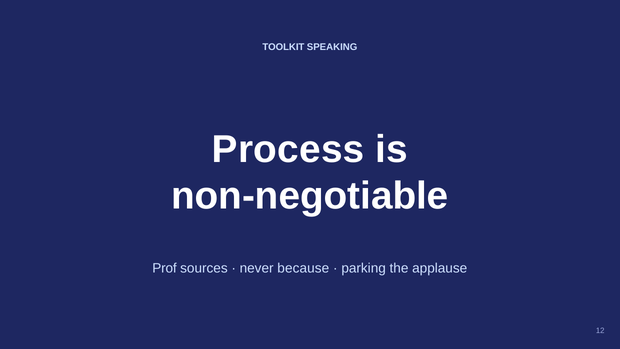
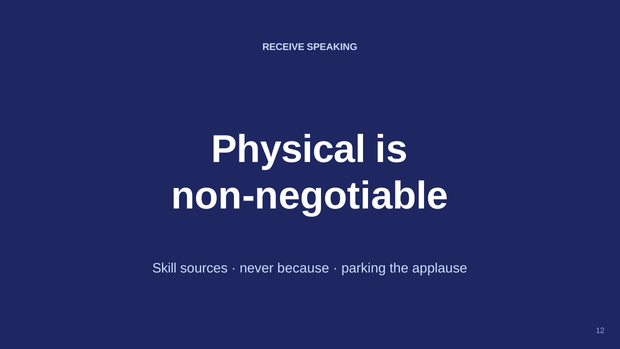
TOOLKIT: TOOLKIT -> RECEIVE (283, 47)
Process: Process -> Physical (289, 149)
Prof: Prof -> Skill (164, 268)
